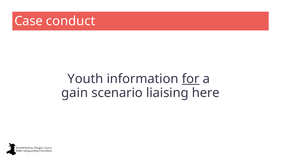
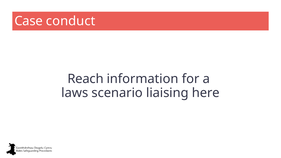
Youth: Youth -> Reach (86, 79)
for underline: present -> none (191, 79)
gain: gain -> laws (75, 93)
